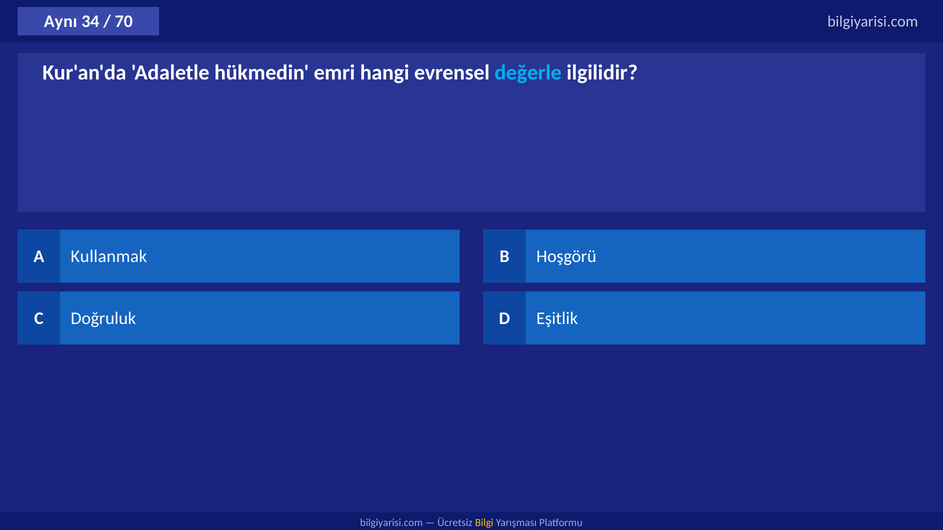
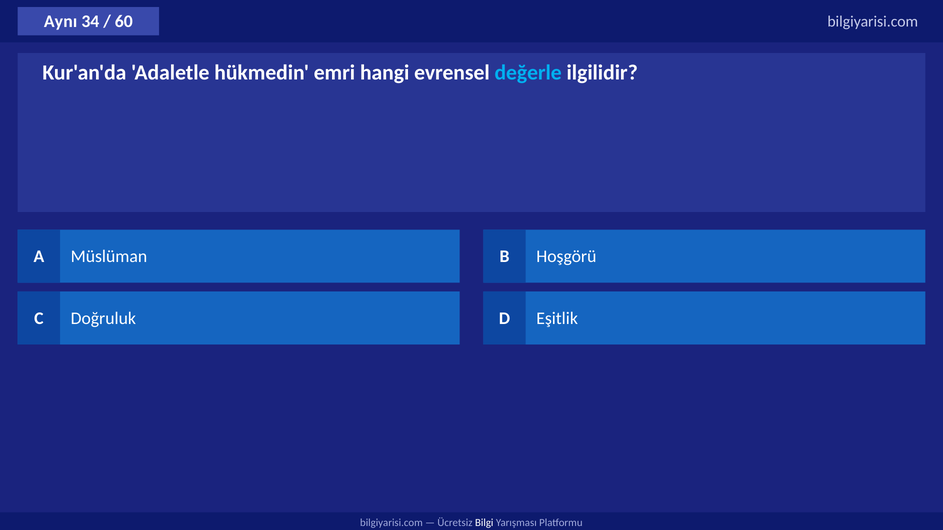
70: 70 -> 60 (124, 22)
Kullanmak: Kullanmak -> Müslüman (109, 257)
Bilgi colour: yellow -> white (484, 523)
